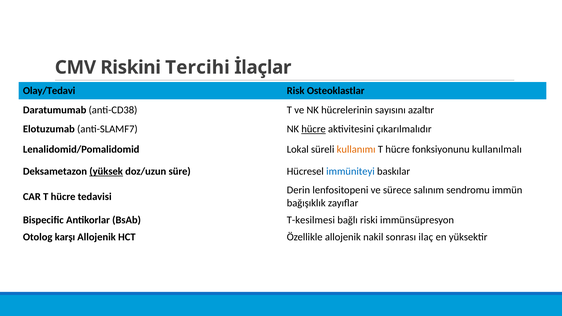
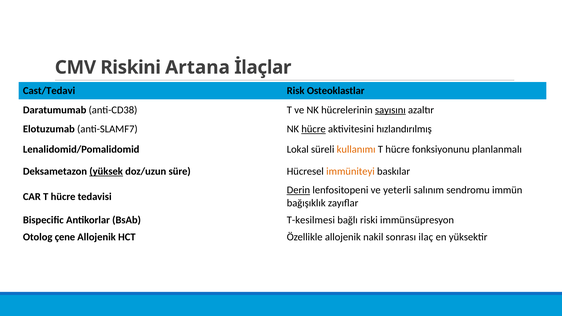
Tercihi: Tercihi -> Artana (198, 67)
Olay/Tedavi: Olay/Tedavi -> Cast/Tedavi (49, 91)
sayısını underline: none -> present (390, 110)
çıkarılmalıdır: çıkarılmalıdır -> hızlandırılmış (404, 129)
kullanılmalı: kullanılmalı -> planlanmalı (497, 150)
immüniteyi colour: blue -> orange (350, 172)
Derin underline: none -> present (298, 190)
sürece: sürece -> yeterli (397, 190)
karşı: karşı -> çene (65, 237)
